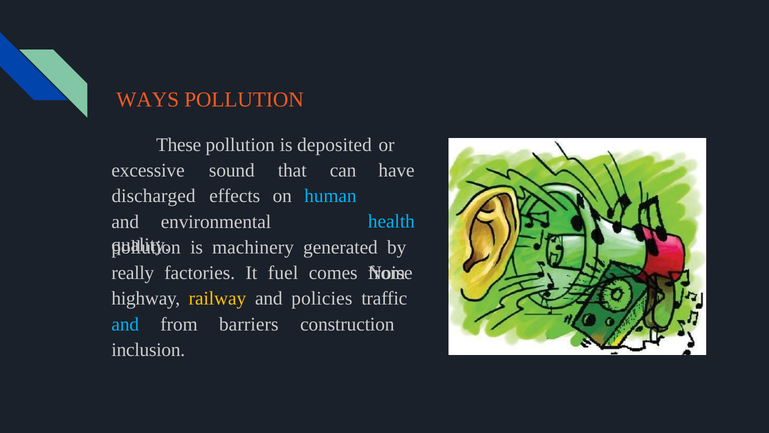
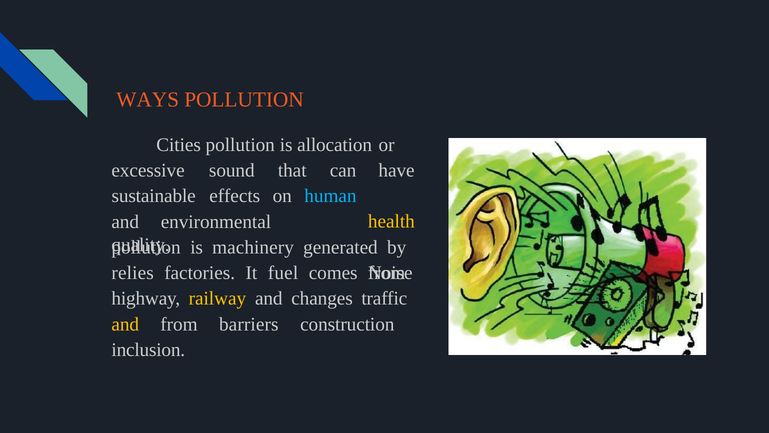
These: These -> Cities (179, 145)
deposited: deposited -> allocation (335, 145)
discharged: discharged -> sustainable (154, 196)
health colour: light blue -> yellow (391, 221)
really: really -> relies (133, 273)
policies: policies -> changes (322, 298)
and colour: light blue -> yellow (125, 324)
